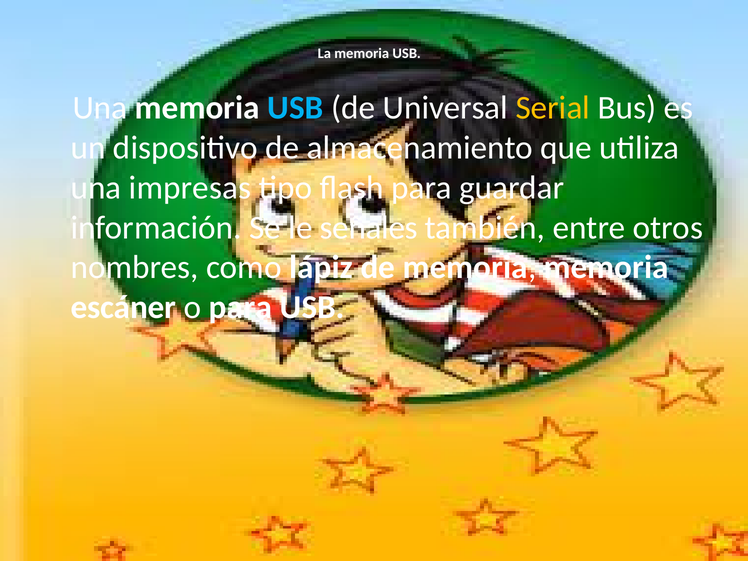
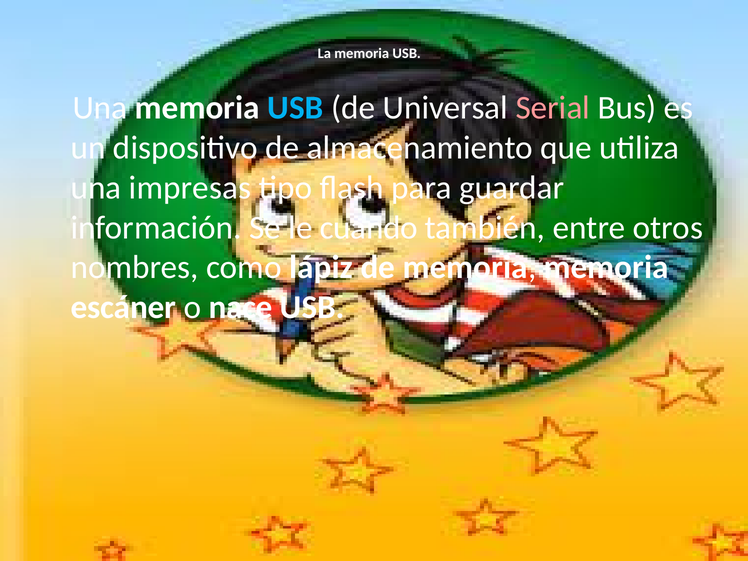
Serial colour: yellow -> pink (553, 108)
señales: señales -> cuando (369, 228)
o para: para -> nace (241, 307)
